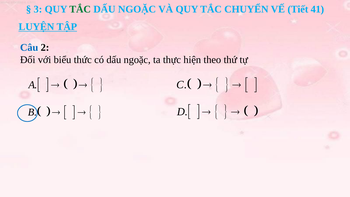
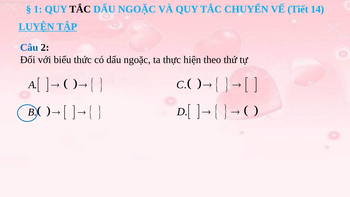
3: 3 -> 1 (38, 9)
TẮC colour: green -> black (80, 9)
41: 41 -> 14 (317, 9)
